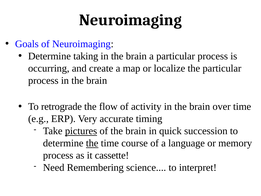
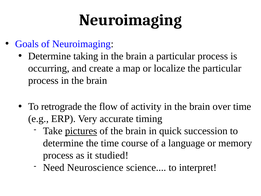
the underline: present -> none (92, 143)
cassette: cassette -> studied (112, 155)
Remembering: Remembering -> Neuroscience (95, 167)
